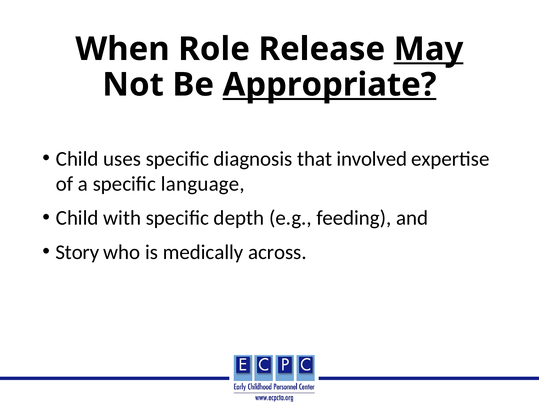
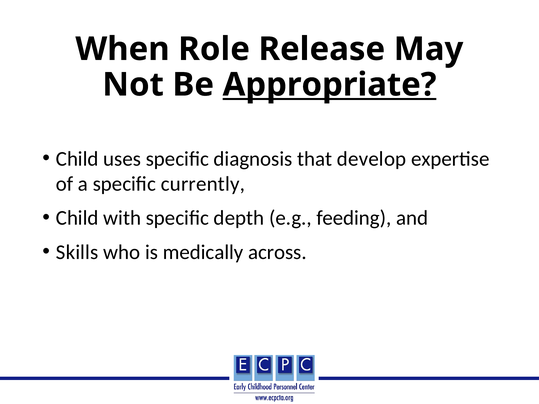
May underline: present -> none (429, 49)
involved: involved -> develop (372, 159)
language: language -> currently (203, 184)
Story: Story -> Skills (77, 252)
